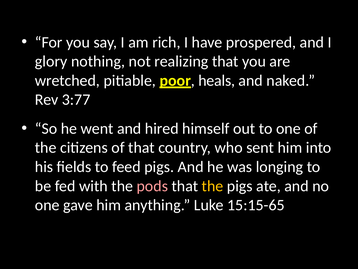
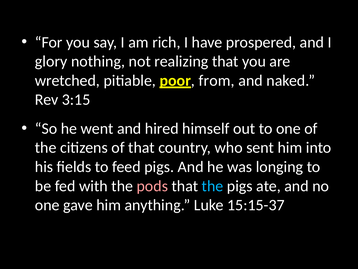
heals: heals -> from (217, 80)
3:77: 3:77 -> 3:15 (76, 99)
the colour: yellow -> light blue (213, 186)
15:15-65: 15:15-65 -> 15:15-37 (256, 205)
